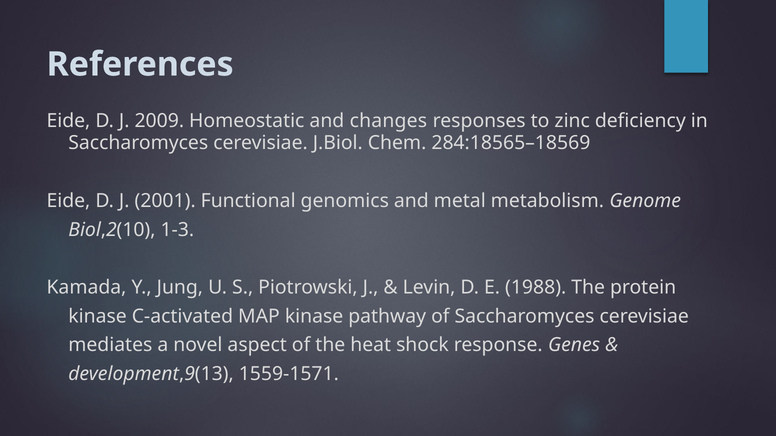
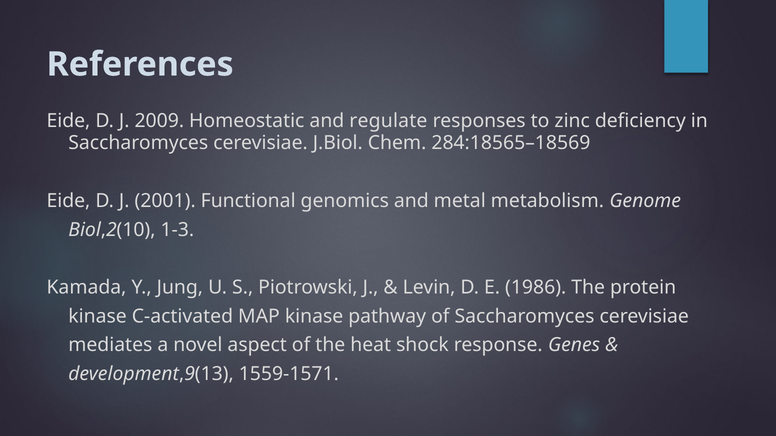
changes: changes -> regulate (388, 121)
1988: 1988 -> 1986 (536, 288)
